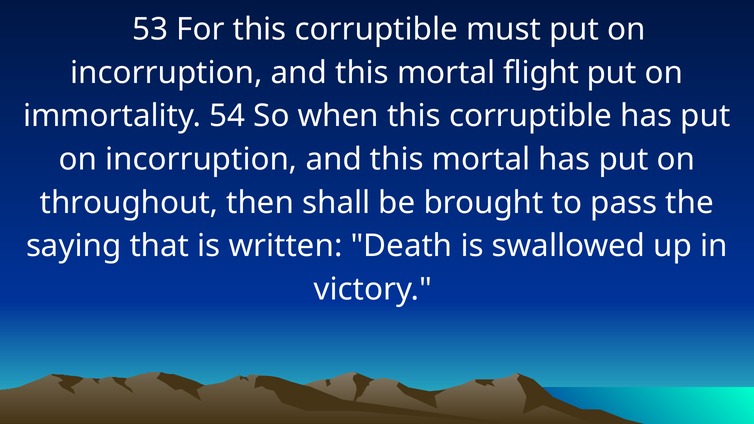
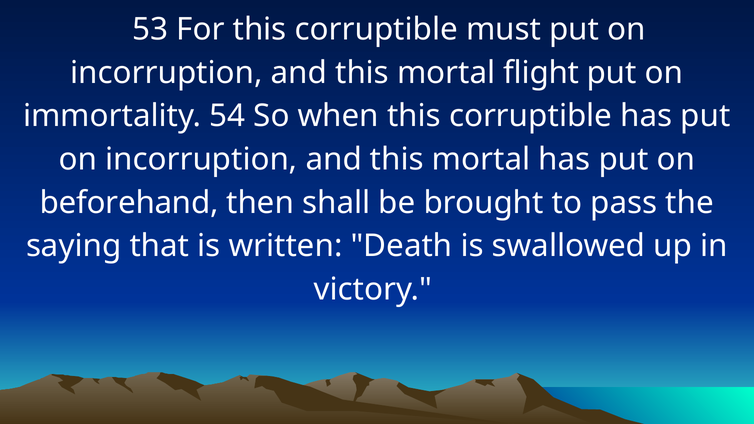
throughout: throughout -> beforehand (129, 203)
